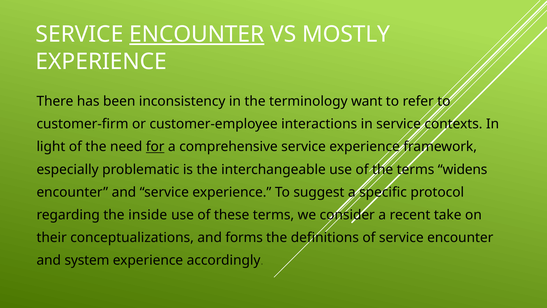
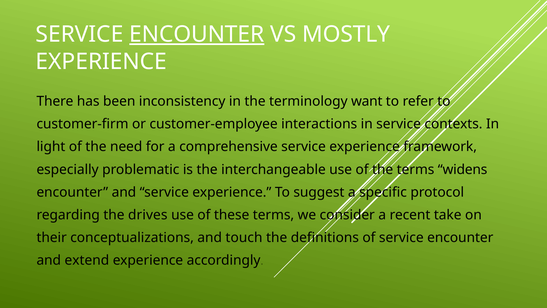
for underline: present -> none (155, 147)
inside: inside -> drives (148, 215)
forms: forms -> touch (244, 237)
system: system -> extend (87, 260)
